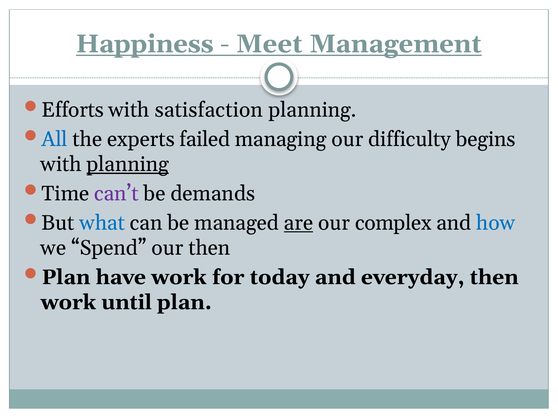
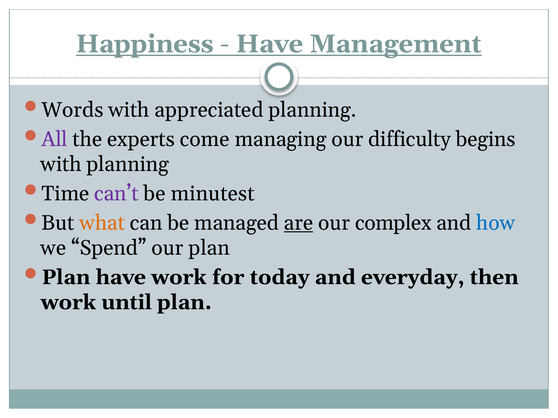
Meet: Meet -> Have (270, 44)
Efforts: Efforts -> Words (73, 110)
satisfaction: satisfaction -> appreciated (209, 110)
All colour: blue -> purple (55, 139)
failed: failed -> come (205, 139)
planning underline: present -> none (128, 164)
demands: demands -> minutest (213, 194)
what colour: blue -> orange (102, 223)
our then: then -> plan (209, 248)
